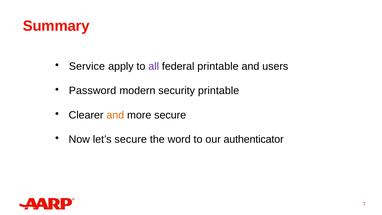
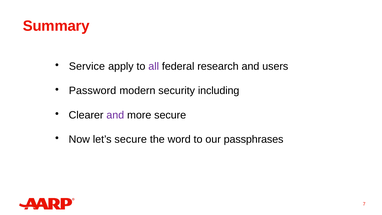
federal printable: printable -> research (218, 66)
security printable: printable -> including (219, 91)
and colour: orange -> purple (115, 115)
authenticator: authenticator -> passphrases (254, 139)
